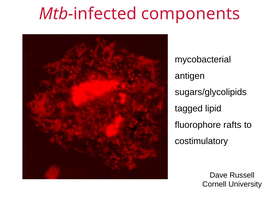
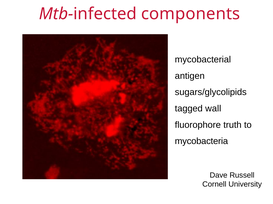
lipid: lipid -> wall (213, 109)
rafts: rafts -> truth (232, 125)
costimulatory: costimulatory -> mycobacteria (201, 142)
